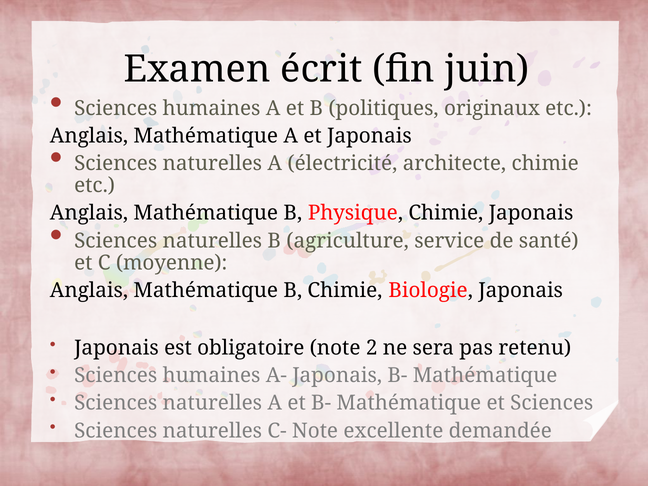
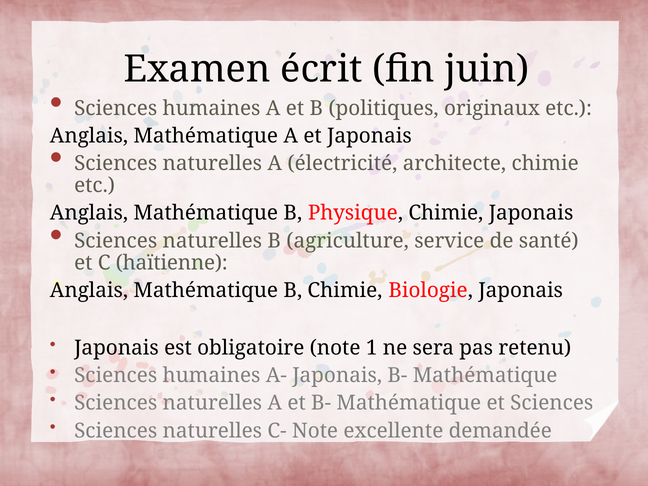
moyenne: moyenne -> haïtienne (172, 263)
2: 2 -> 1 (372, 348)
